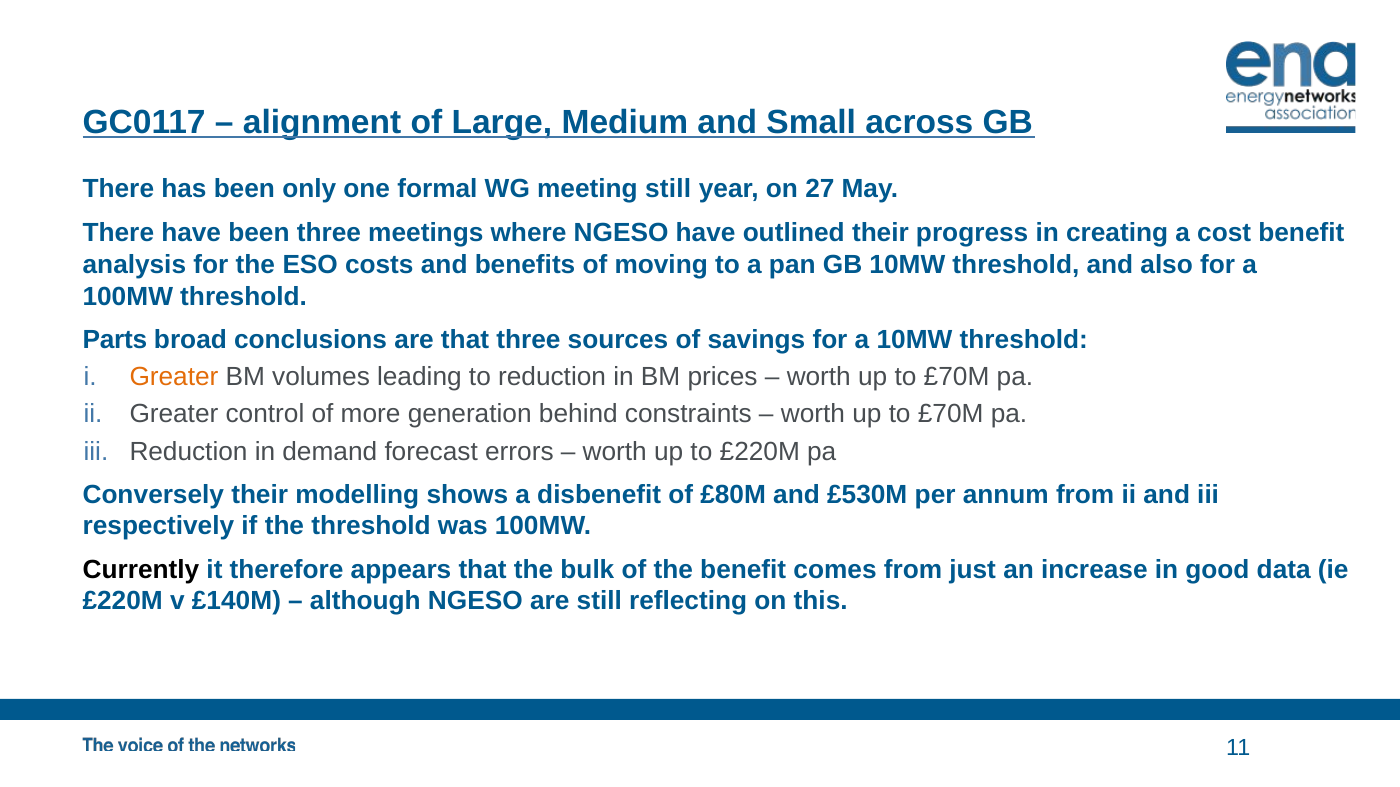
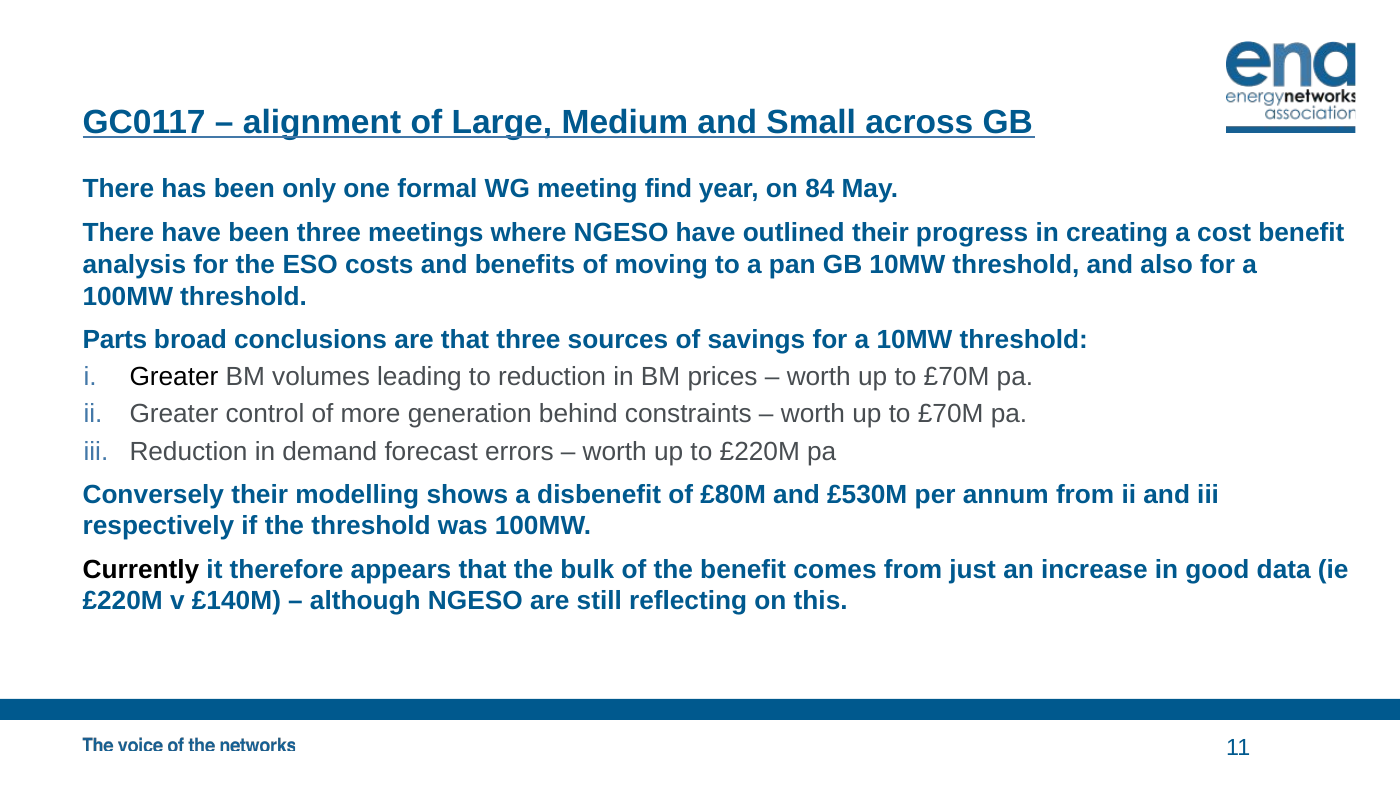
meeting still: still -> find (668, 189)
27: 27 -> 84 (820, 189)
Greater colour: orange -> black (174, 377)
